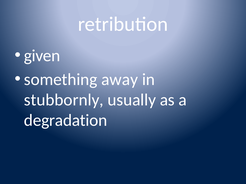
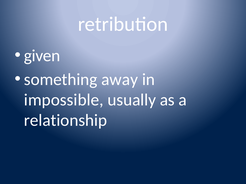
stubbornly: stubbornly -> impossible (64, 100)
degradation: degradation -> relationship (66, 121)
